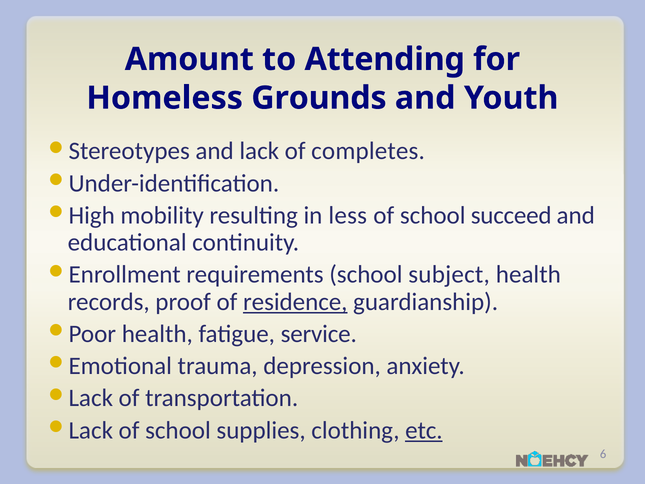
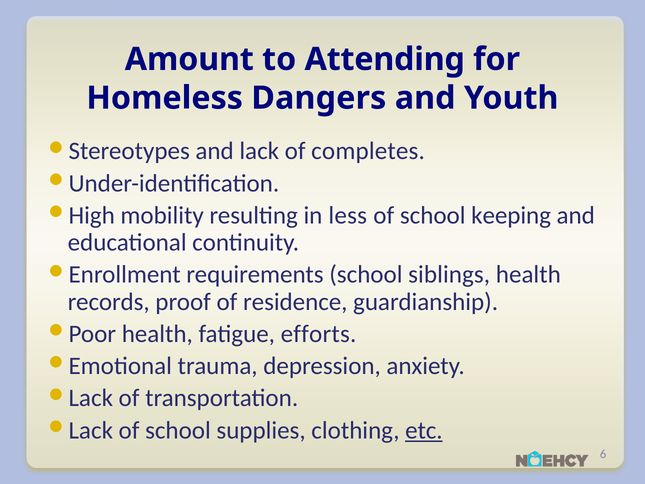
Grounds: Grounds -> Dangers (319, 98)
succeed: succeed -> keeping (511, 215)
subject: subject -> siblings (449, 274)
residence underline: present -> none (295, 302)
service: service -> efforts (319, 334)
